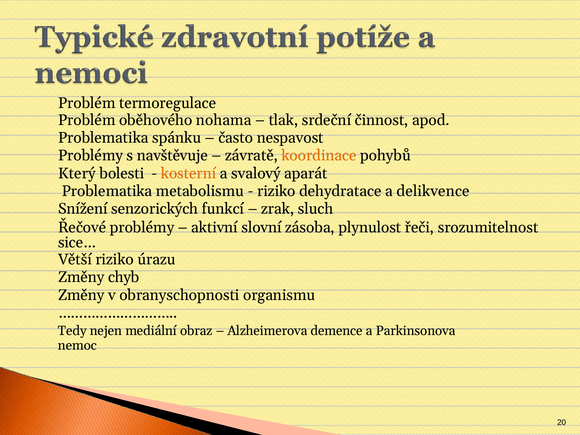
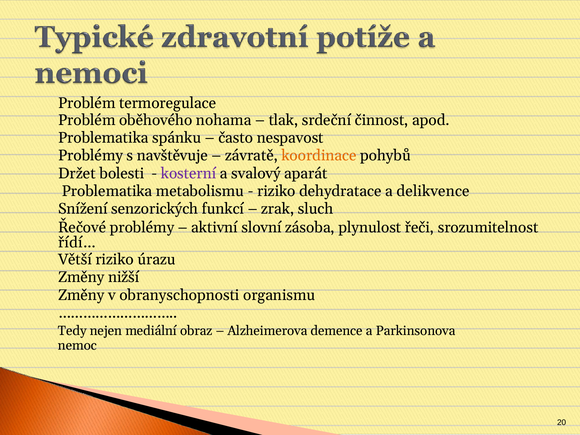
Který: Který -> Držet (77, 173)
kosterní colour: orange -> purple (189, 173)
sice…: sice… -> řídí… (77, 242)
chyb: chyb -> nižší (124, 277)
